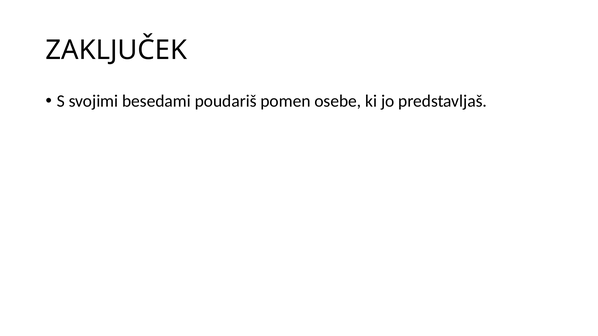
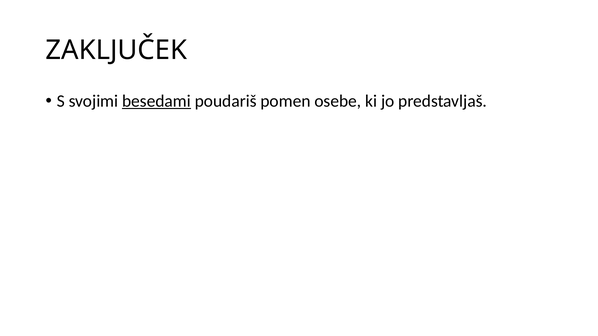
besedami underline: none -> present (156, 101)
